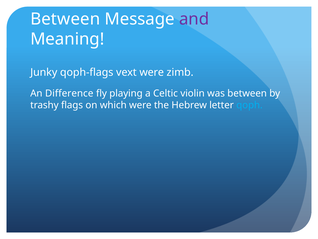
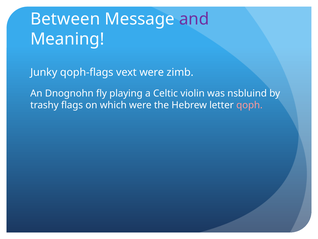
Difference: Difference -> Dnognohn (69, 93)
was between: between -> nsbluind (247, 93)
qoph colour: light blue -> pink (249, 105)
